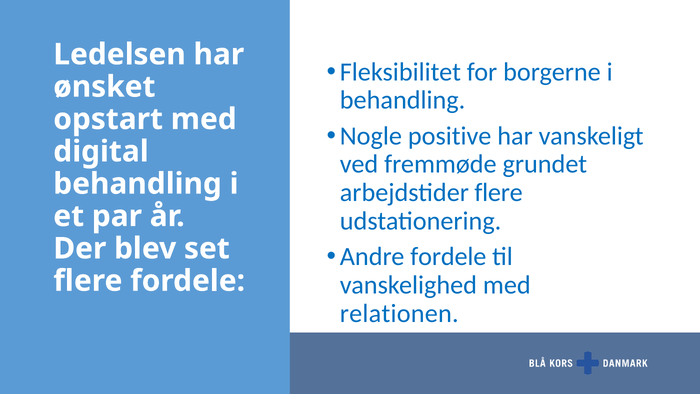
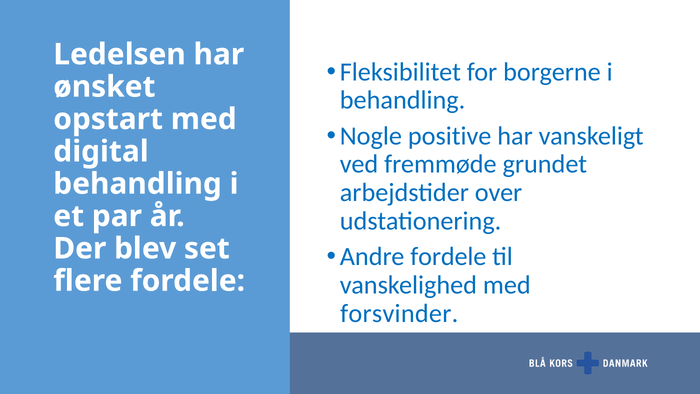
arbejdstider flere: flere -> over (499, 193)
relationen: relationen -> forsvinder (399, 313)
